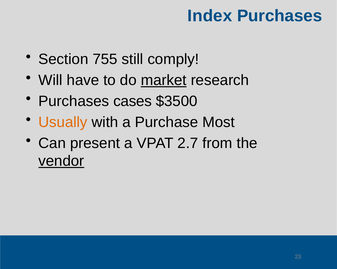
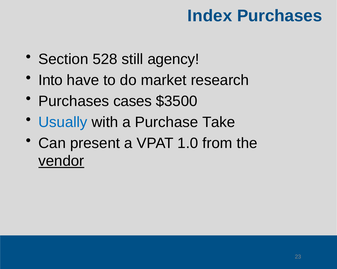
755: 755 -> 528 (105, 59)
comply: comply -> agency (173, 59)
Will: Will -> Into (51, 80)
market underline: present -> none (164, 80)
Usually colour: orange -> blue (63, 122)
Most: Most -> Take (219, 122)
2.7: 2.7 -> 1.0 (188, 143)
